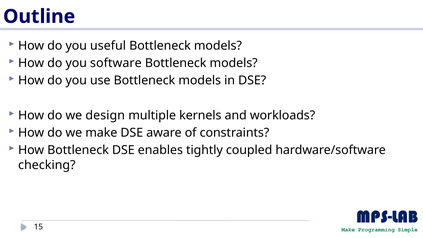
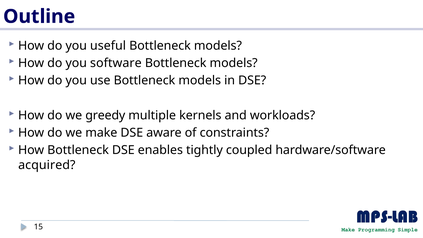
design: design -> greedy (105, 115)
checking: checking -> acquired (47, 165)
